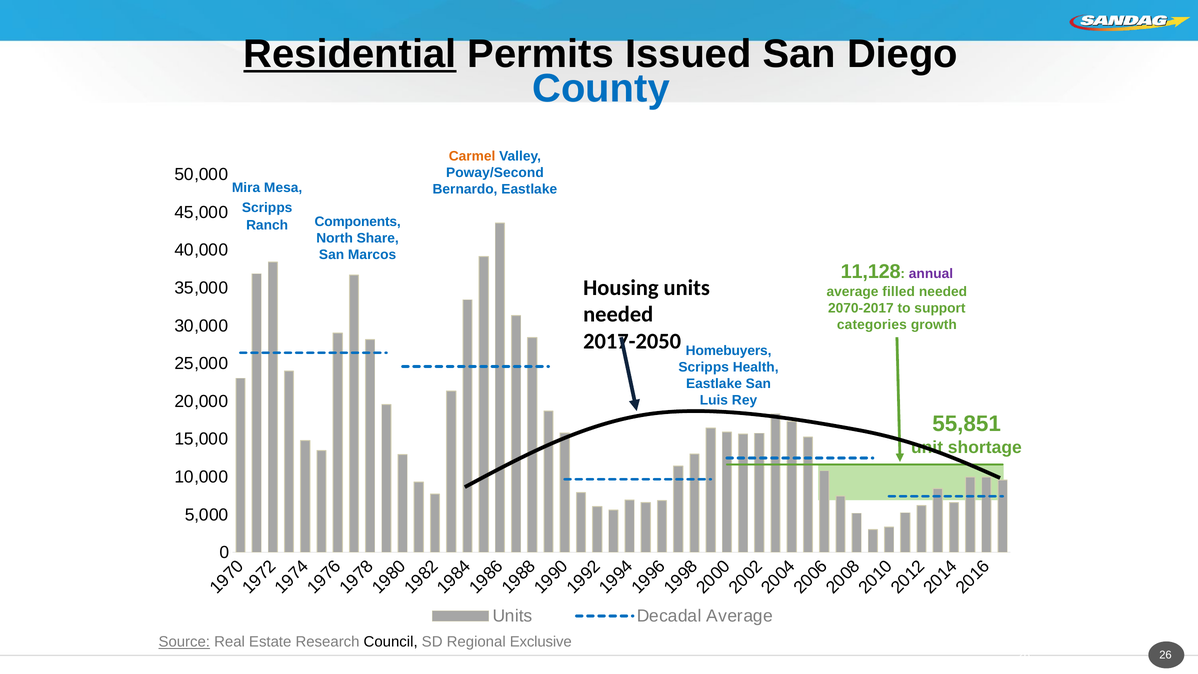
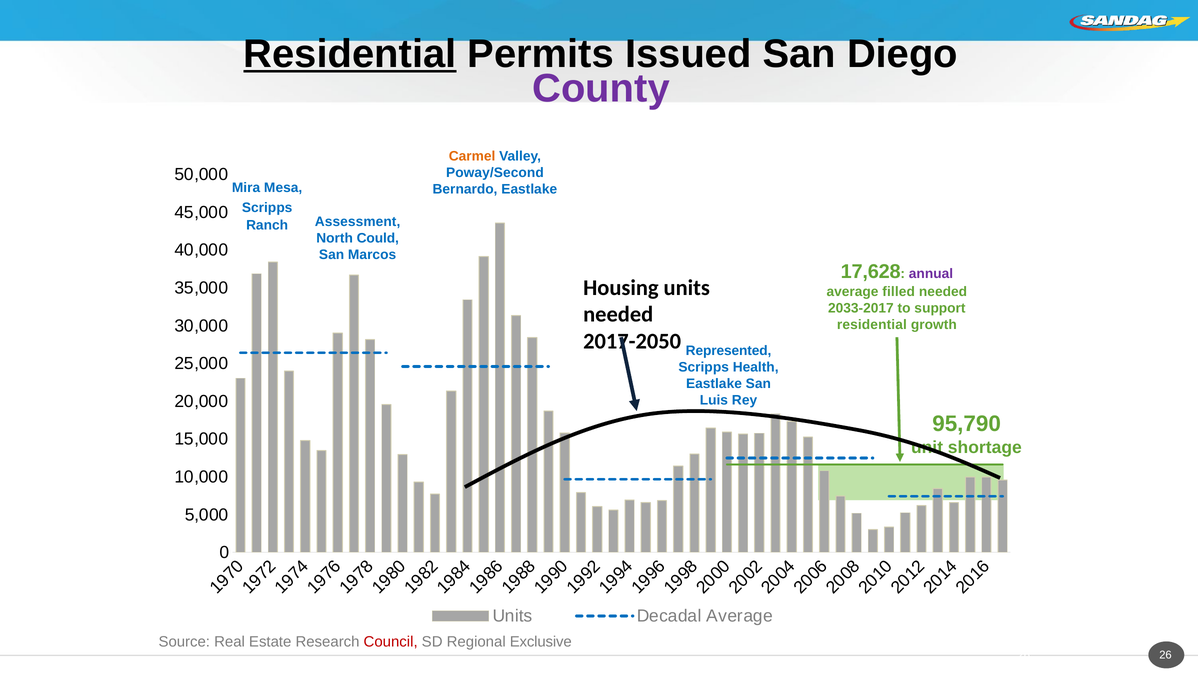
County colour: blue -> purple (601, 89)
Components: Components -> Assessment (358, 222)
Share: Share -> Could (378, 238)
11,128: 11,128 -> 17,628 (871, 272)
2070-2017: 2070-2017 -> 2033-2017 (861, 308)
categories: categories -> residential (872, 324)
Homebuyers: Homebuyers -> Represented (729, 351)
55,851: 55,851 -> 95,790 (967, 424)
Source underline: present -> none (184, 642)
Council colour: black -> red (391, 642)
